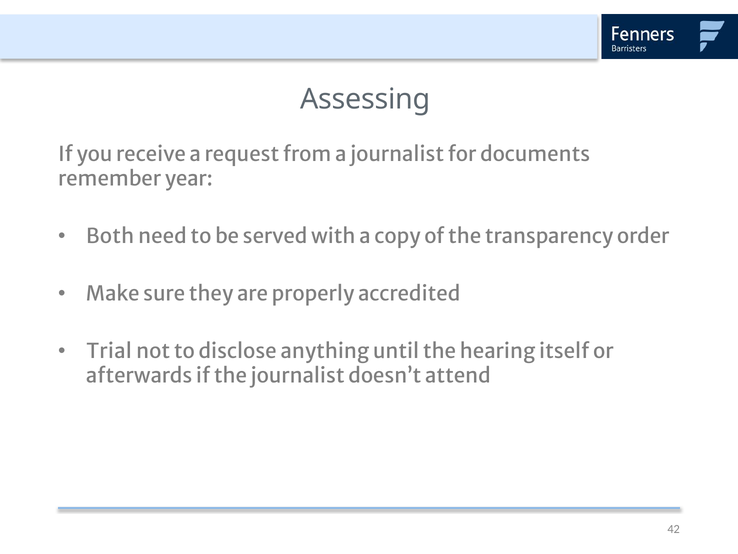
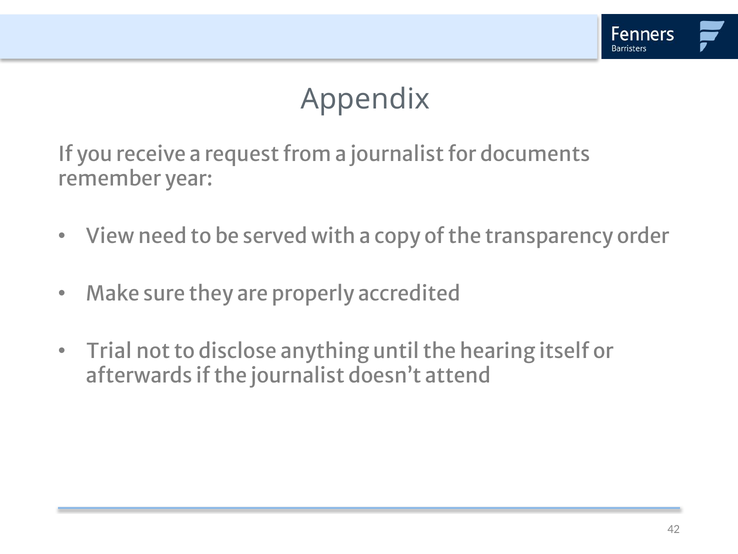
Assessing: Assessing -> Appendix (365, 99)
Both: Both -> View (110, 236)
